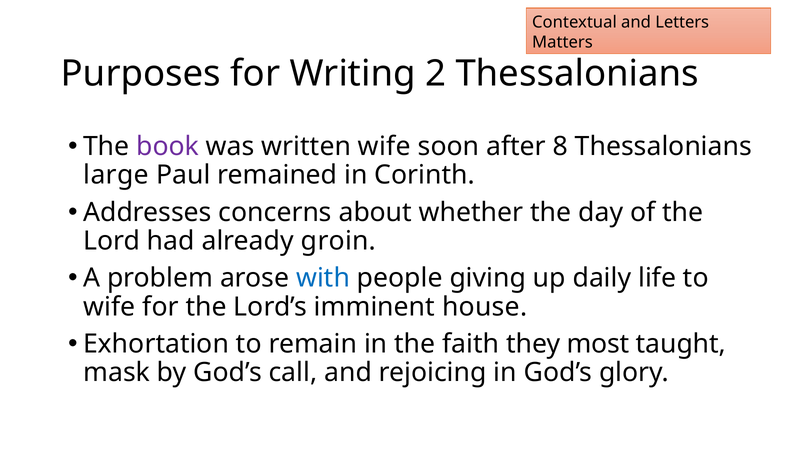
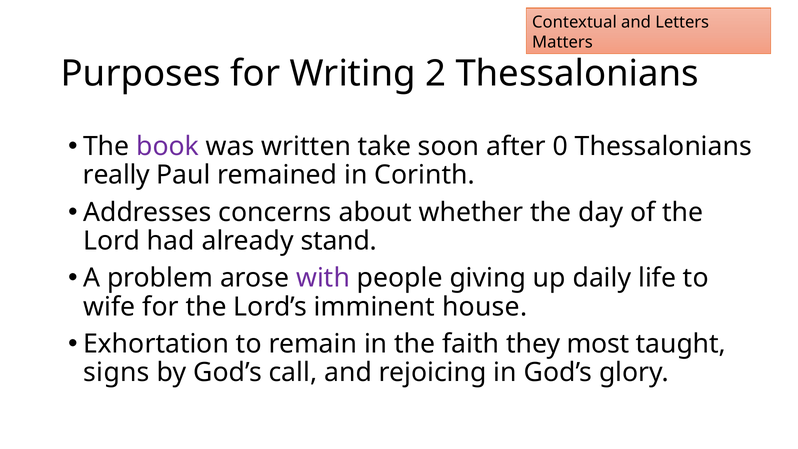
written wife: wife -> take (385, 146)
8: 8 -> 0 (560, 146)
large: large -> really (116, 175)
groin: groin -> stand (339, 241)
with colour: blue -> purple (323, 278)
mask: mask -> signs (116, 373)
